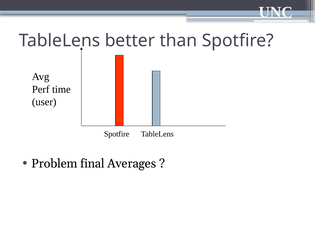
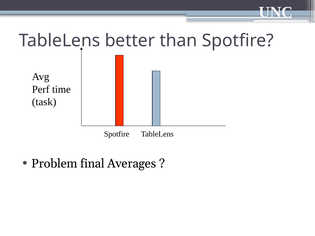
user: user -> task (44, 102)
